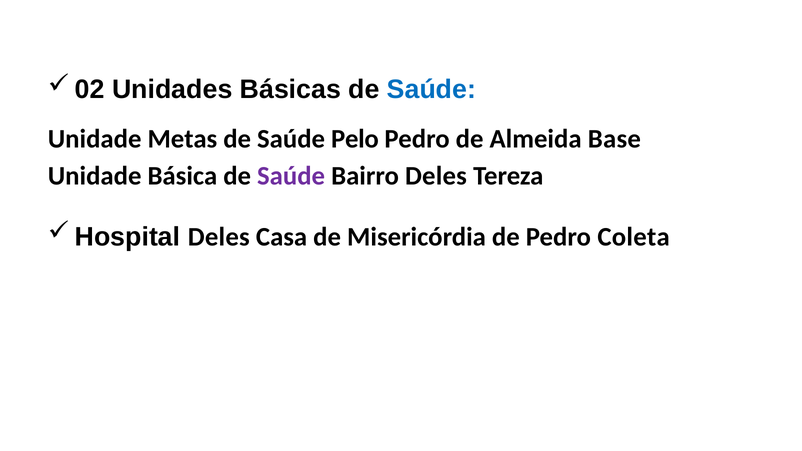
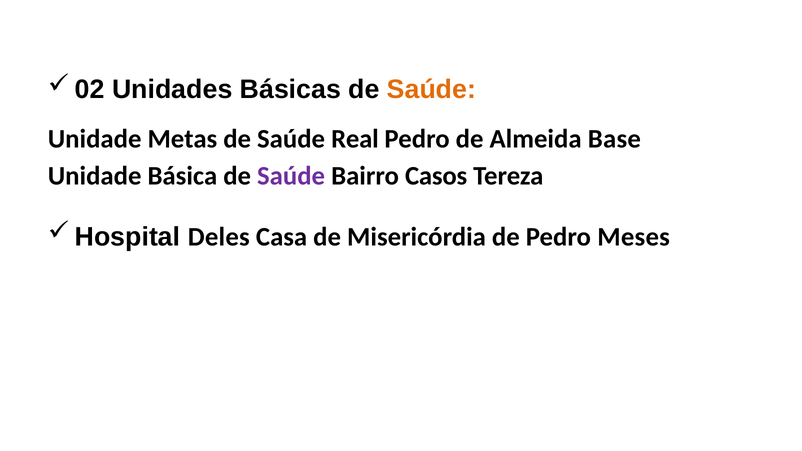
Saúde colour: blue -> orange (432, 90)
Pelo: Pelo -> Real (355, 139)
Bairro Deles: Deles -> Casos (436, 176)
Coleta: Coleta -> Meses (634, 237)
